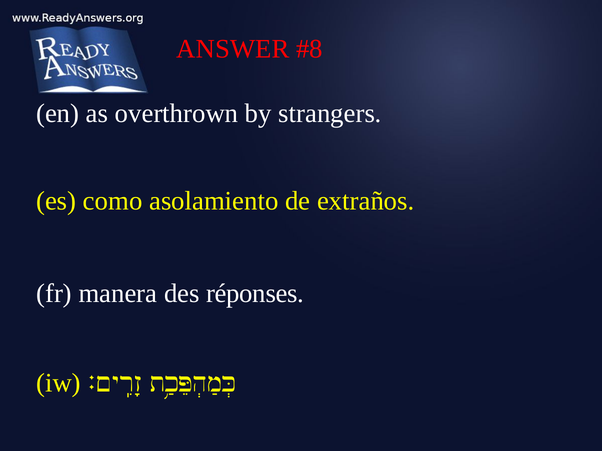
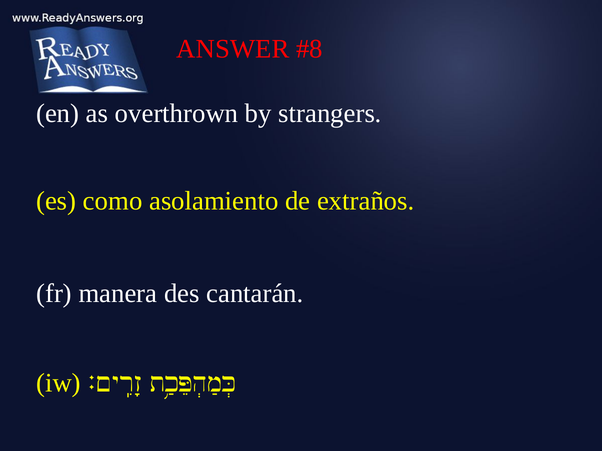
réponses: réponses -> cantarán (255, 294)
